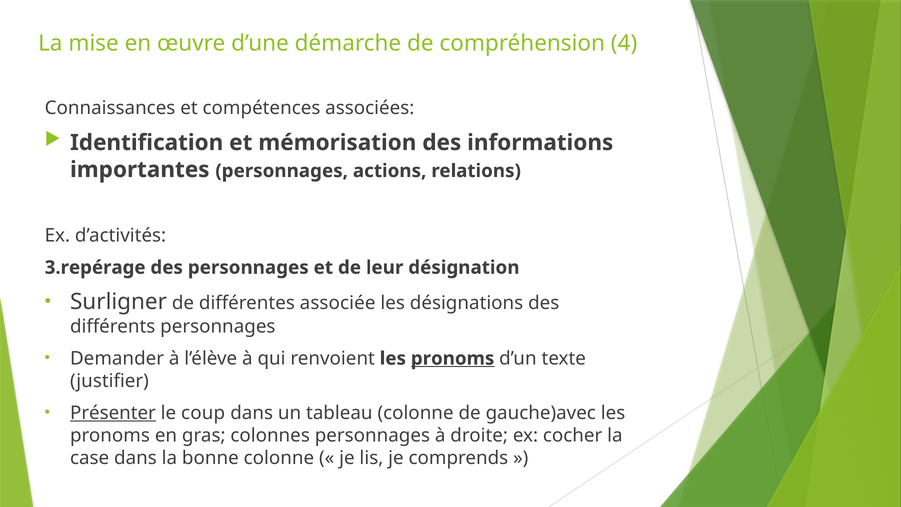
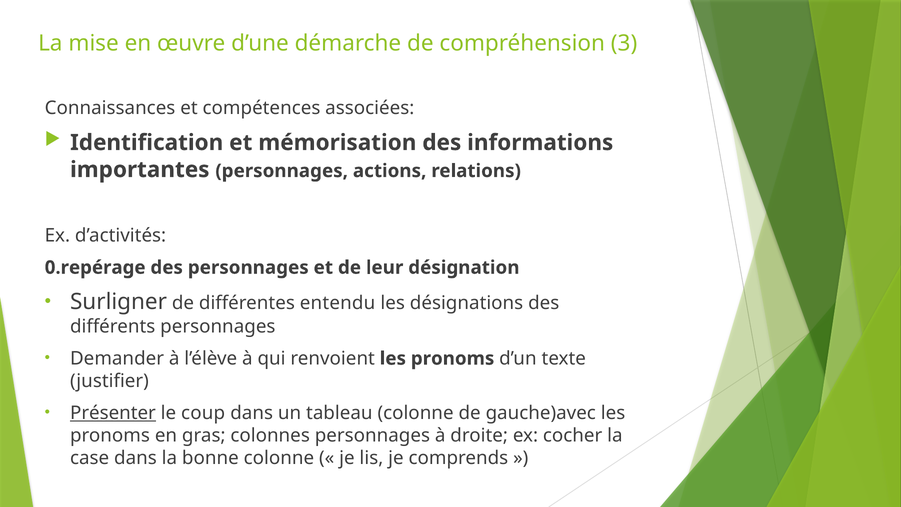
4: 4 -> 3 (624, 43)
3.repérage: 3.repérage -> 0.repérage (95, 267)
associée: associée -> entendu (338, 303)
pronoms underline: present -> none (453, 358)
